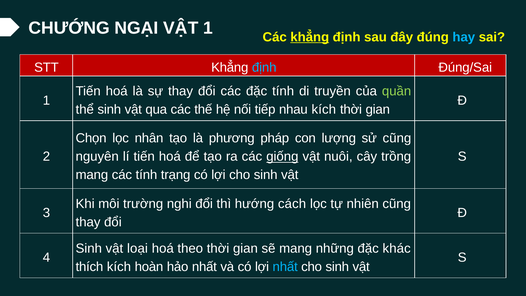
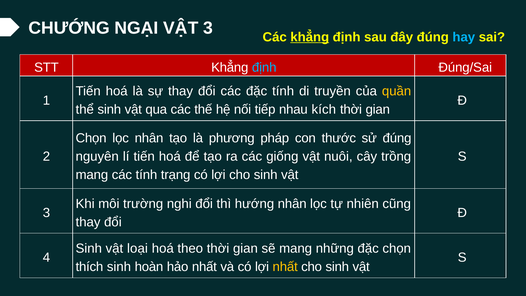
VẬT 1: 1 -> 3 (208, 28)
quần colour: light green -> yellow (397, 91)
lượng: lượng -> thước (339, 138)
sử cũng: cũng -> đúng (397, 138)
giống underline: present -> none (282, 157)
hướng cách: cách -> nhân (292, 204)
đặc khác: khác -> chọn (397, 248)
thích kích: kích -> sinh (119, 267)
nhất colour: light blue -> yellow (285, 267)
